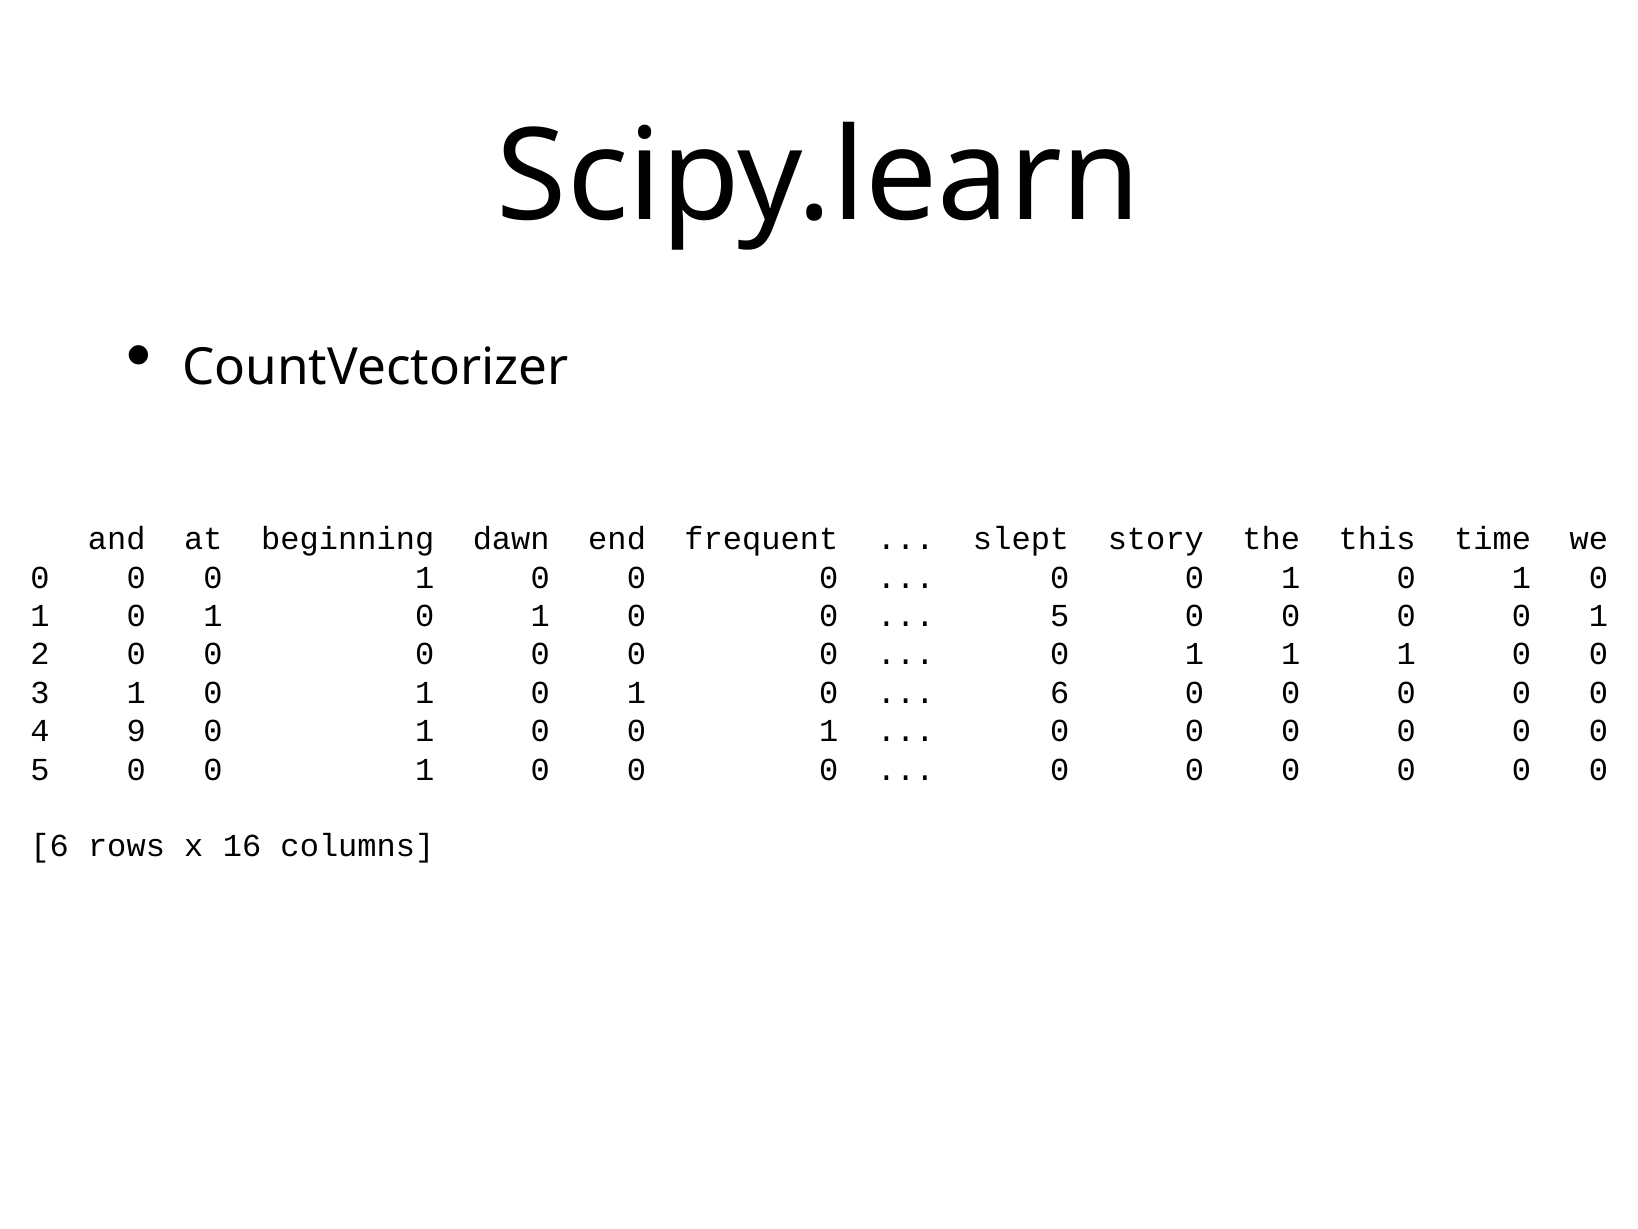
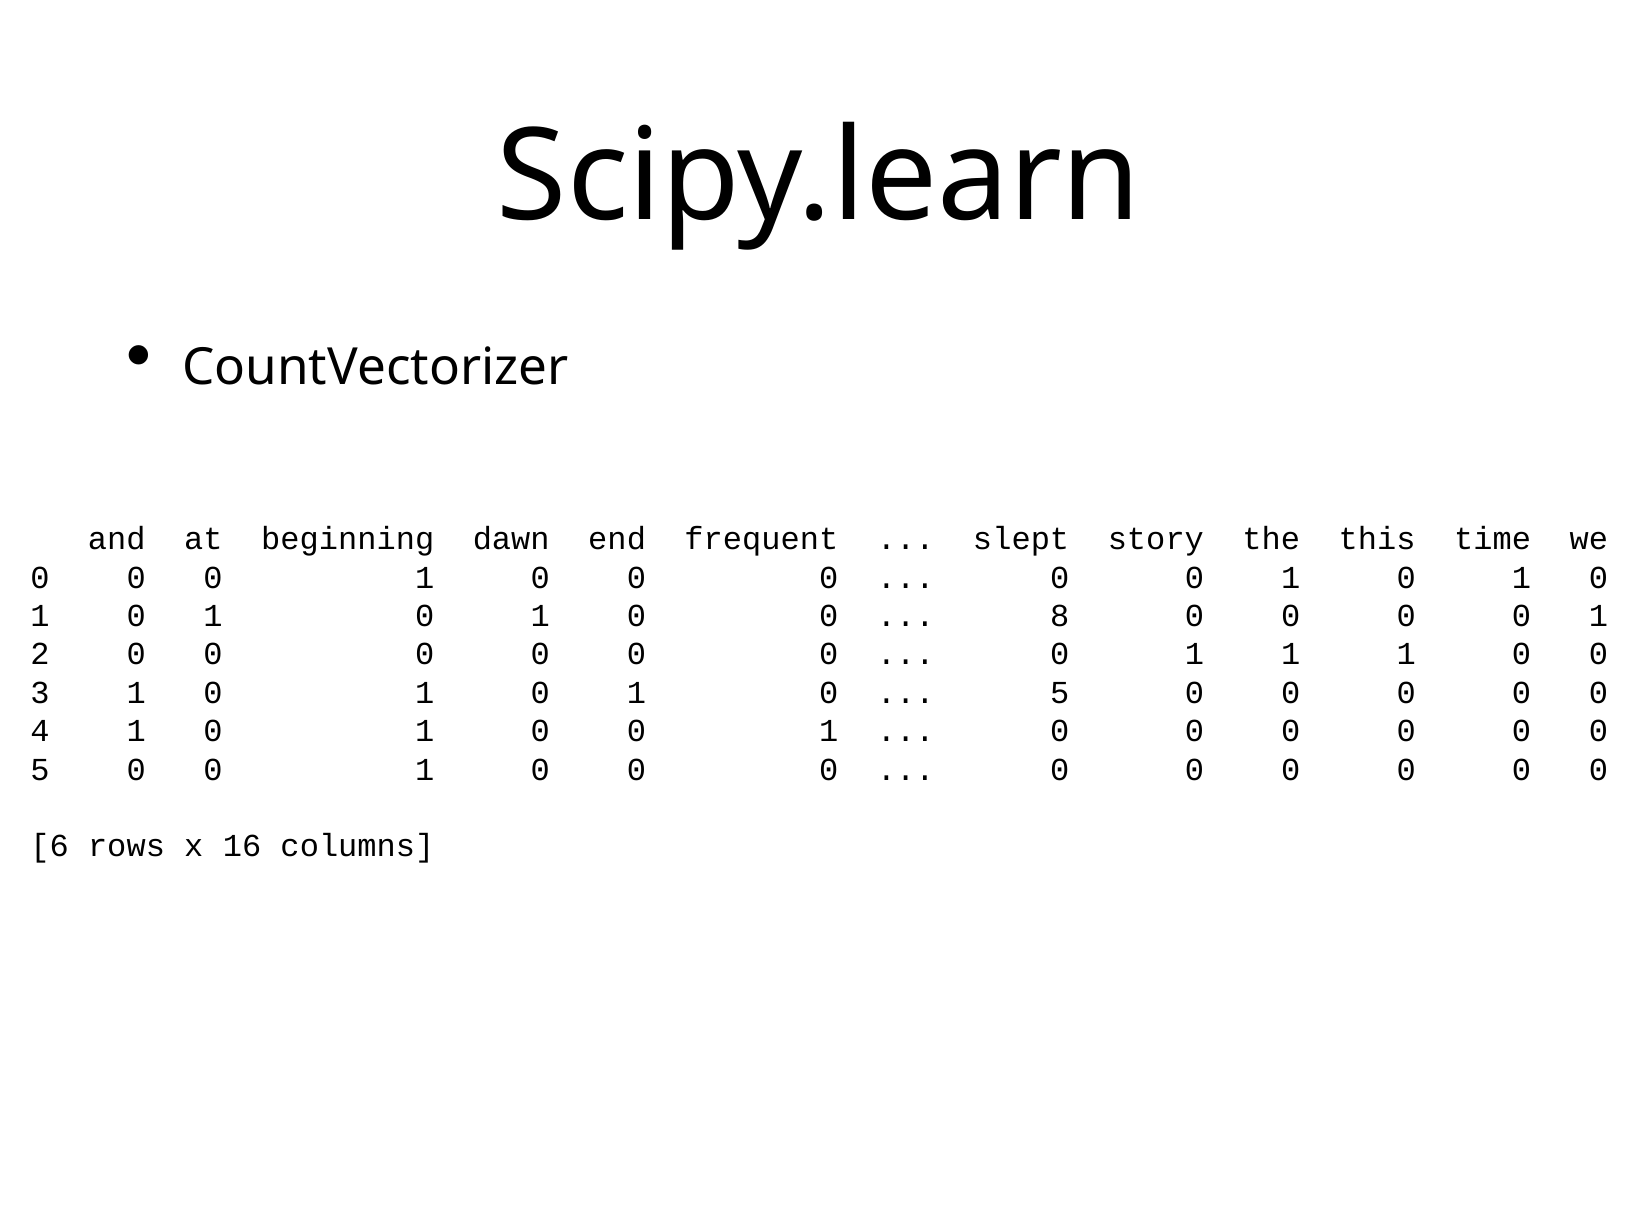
5: 5 -> 8 (1060, 616)
6: 6 -> 5 (1060, 692)
4 9: 9 -> 1 (136, 731)
